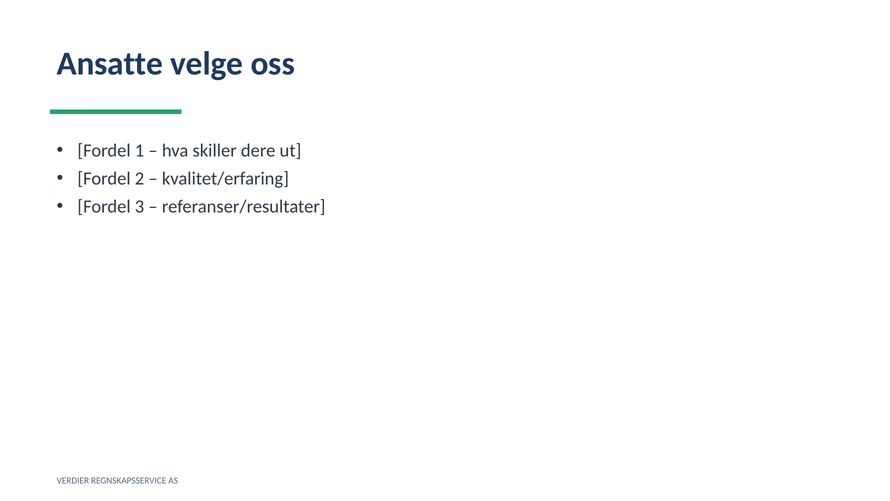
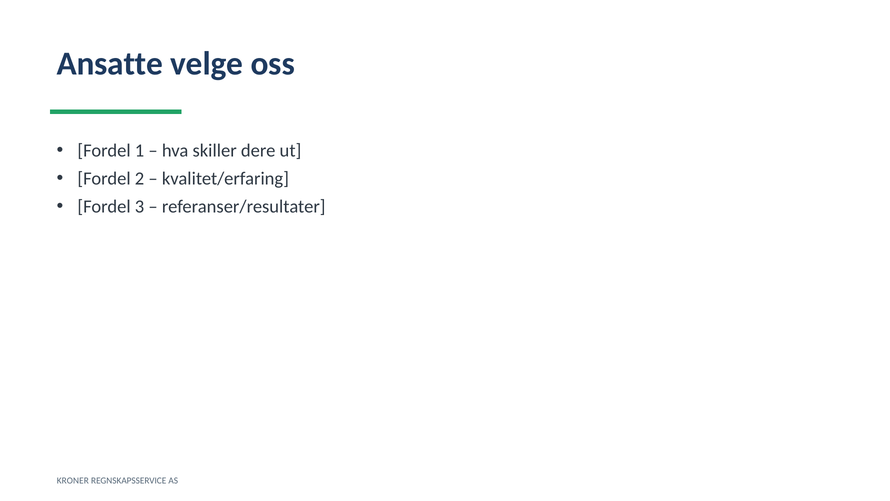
VERDIER: VERDIER -> KRONER (73, 480)
